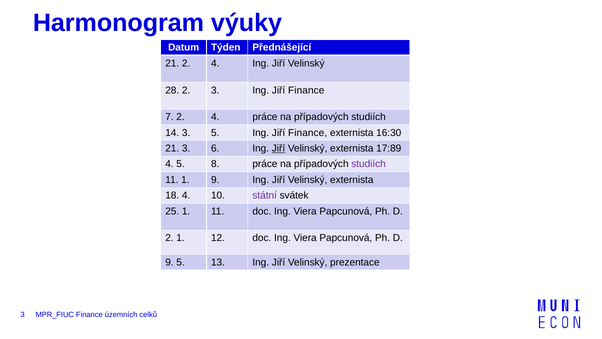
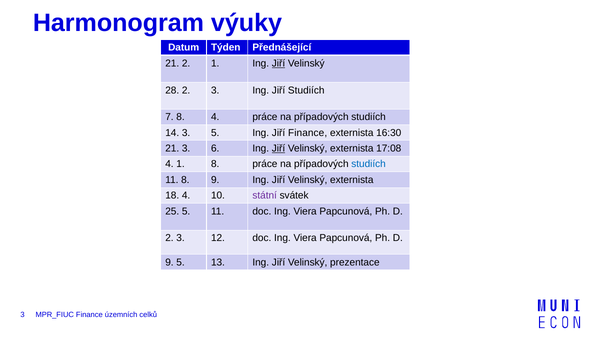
21 2 4: 4 -> 1 (215, 63)
Jiří underline: none -> present (279, 63)
3 Ing Jiří Finance: Finance -> Studiích (306, 90)
7 2: 2 -> 8 (181, 117)
17:89: 17:89 -> 17:08 (389, 148)
4 5: 5 -> 1 (181, 164)
studiích colour: purple -> blue (369, 164)
11 1: 1 -> 8 (185, 180)
25 1: 1 -> 5 (186, 211)
1: 1 -> 3 (181, 238)
